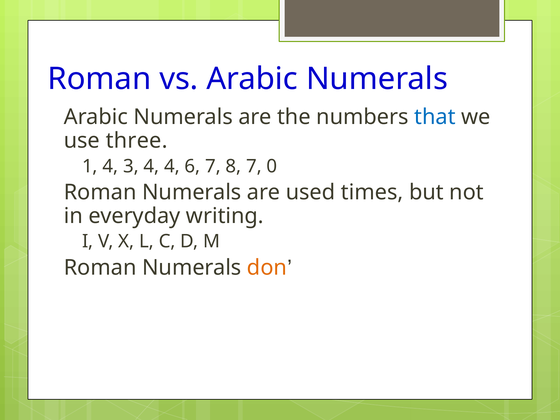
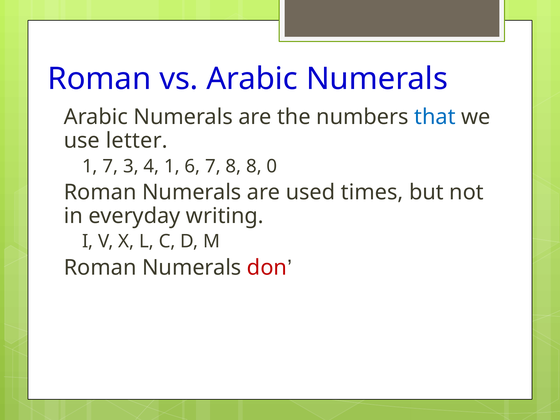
three: three -> letter (137, 141)
1 4: 4 -> 7 (110, 166)
4 4: 4 -> 1 (172, 166)
8 7: 7 -> 8 (254, 166)
don colour: orange -> red (267, 268)
